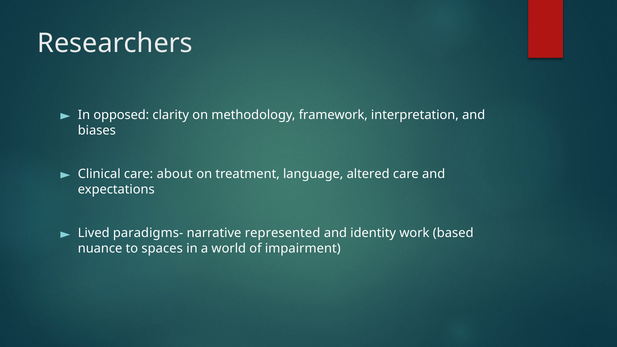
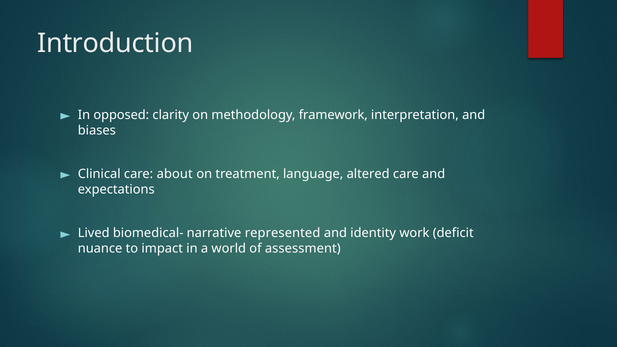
Researchers: Researchers -> Introduction (115, 43)
paradigms-: paradigms- -> biomedical- (148, 233)
based: based -> deficit (453, 233)
spaces: spaces -> impact (162, 249)
impairment: impairment -> assessment (303, 249)
